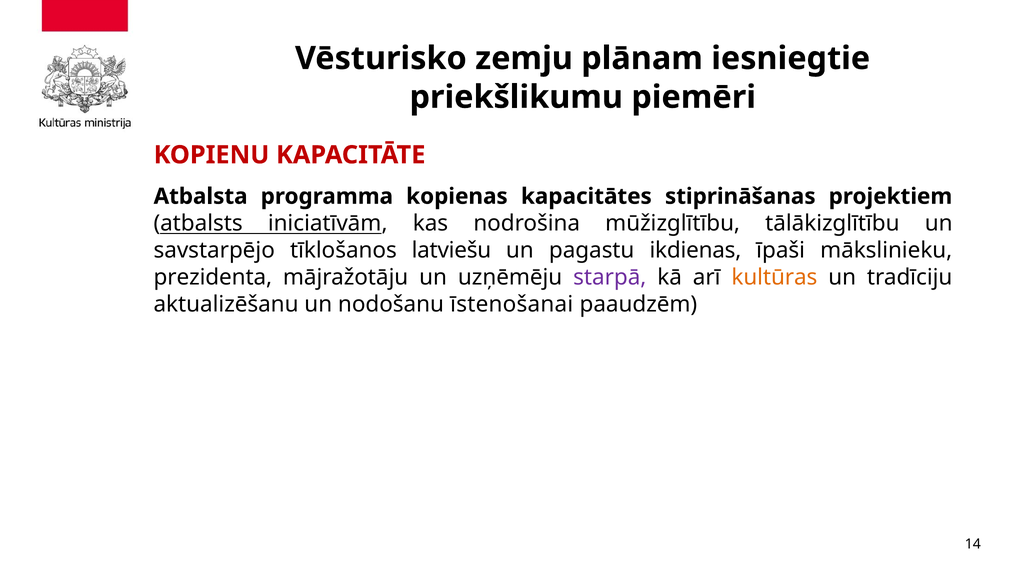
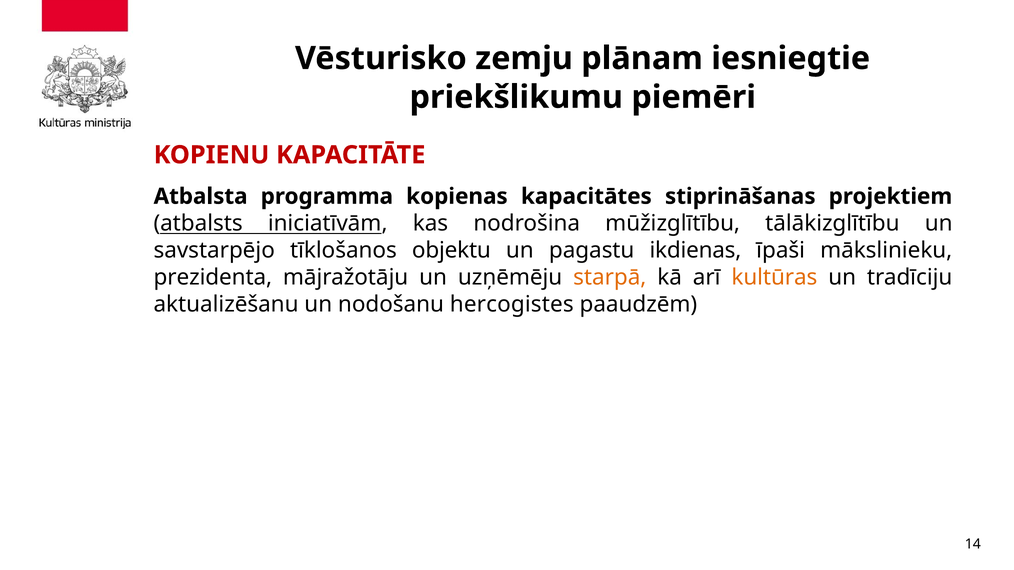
latviešu: latviešu -> objektu (451, 251)
starpā colour: purple -> orange (610, 277)
īstenošanai: īstenošanai -> hercogistes (512, 304)
